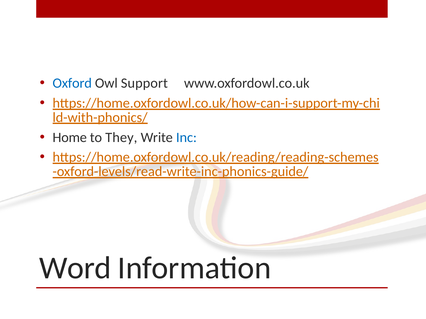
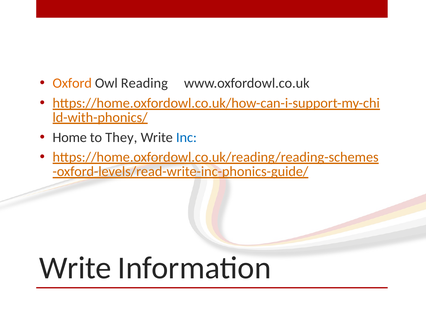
Oxford colour: blue -> orange (72, 83)
Support: Support -> Reading (144, 83)
Word: Word -> Write (75, 268)
